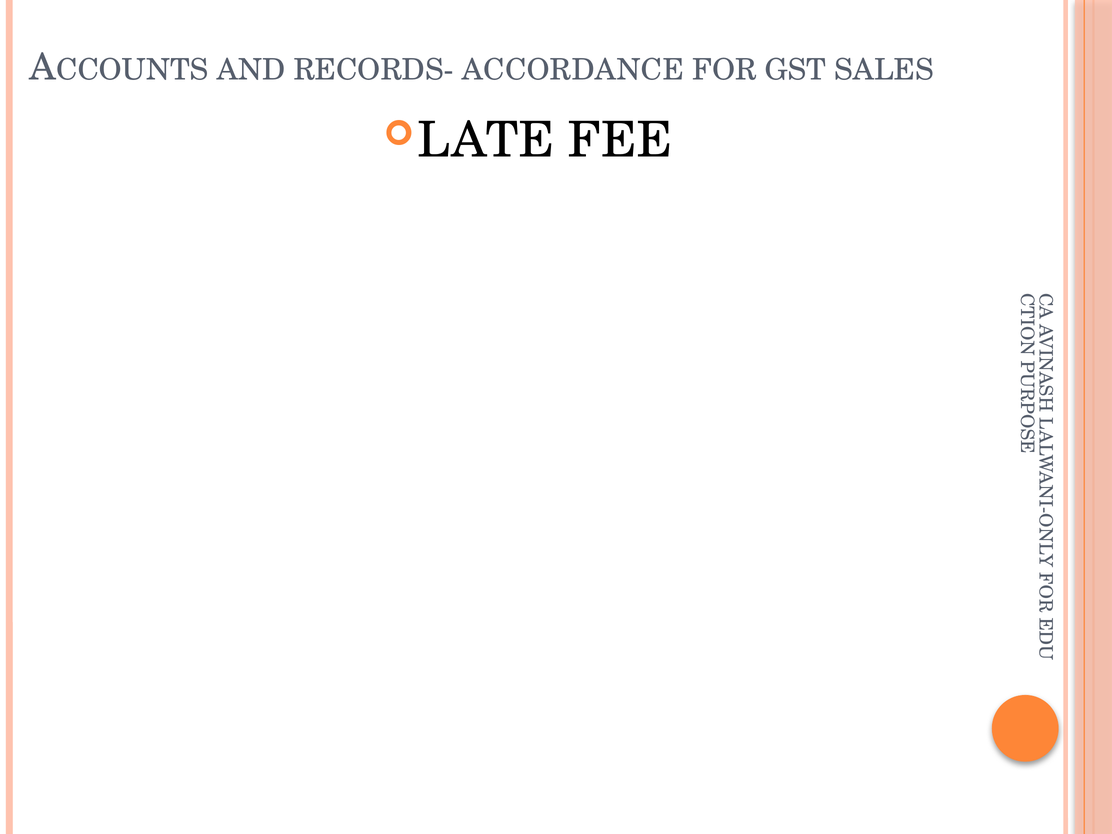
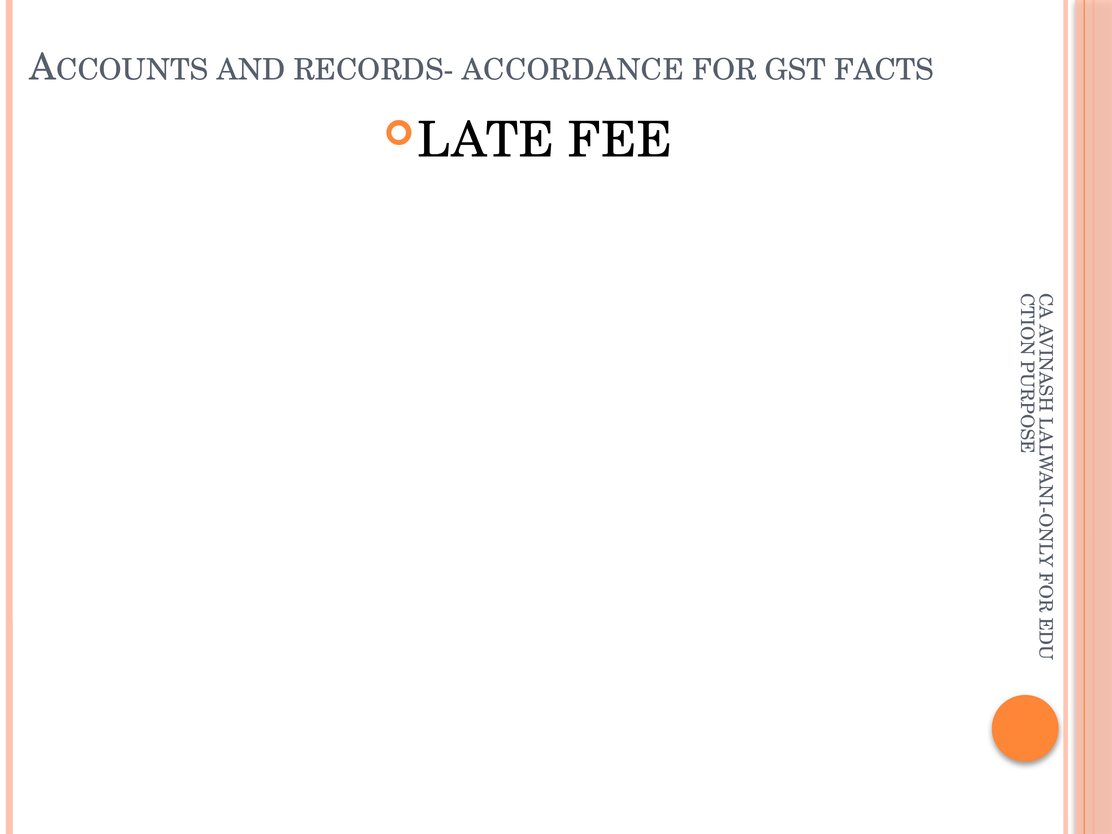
SALES: SALES -> FACTS (884, 70)
